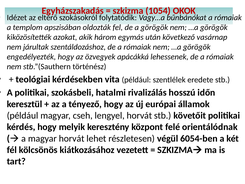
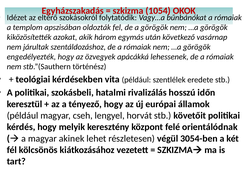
magyar horvát: horvát -> akinek (72, 138)
6054-ben: 6054-ben -> 3054-ben (199, 138)
